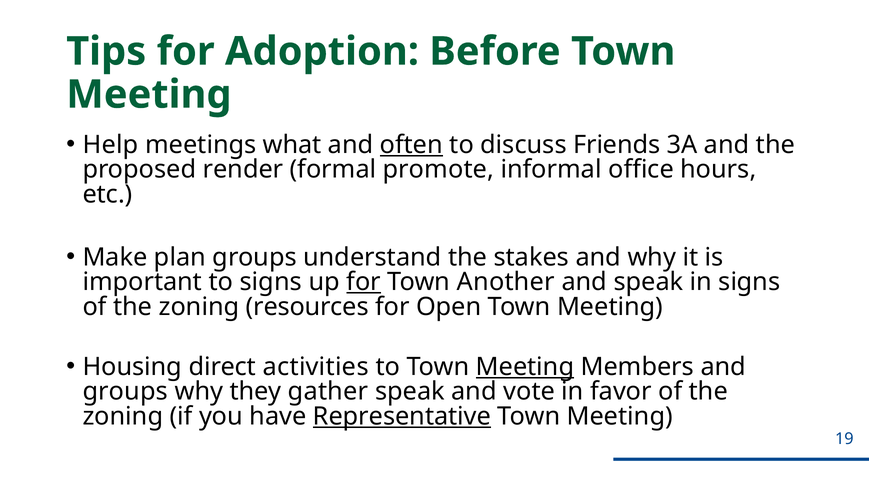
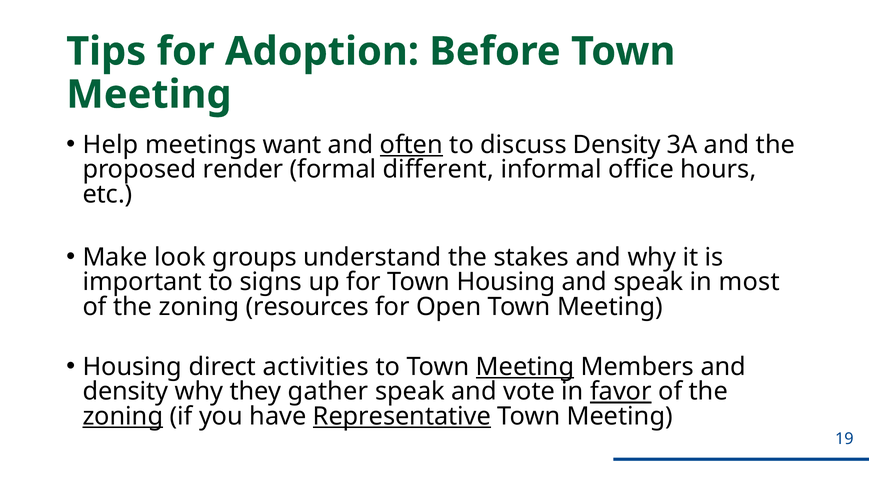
what: what -> want (292, 145)
discuss Friends: Friends -> Density (617, 145)
promote: promote -> different (438, 169)
plan: plan -> look (180, 257)
for underline: present -> none (364, 282)
Town Another: Another -> Housing (506, 282)
in signs: signs -> most (749, 282)
groups: groups -> density (125, 391)
favor underline: none -> present (621, 391)
zoning underline: none -> present (123, 416)
